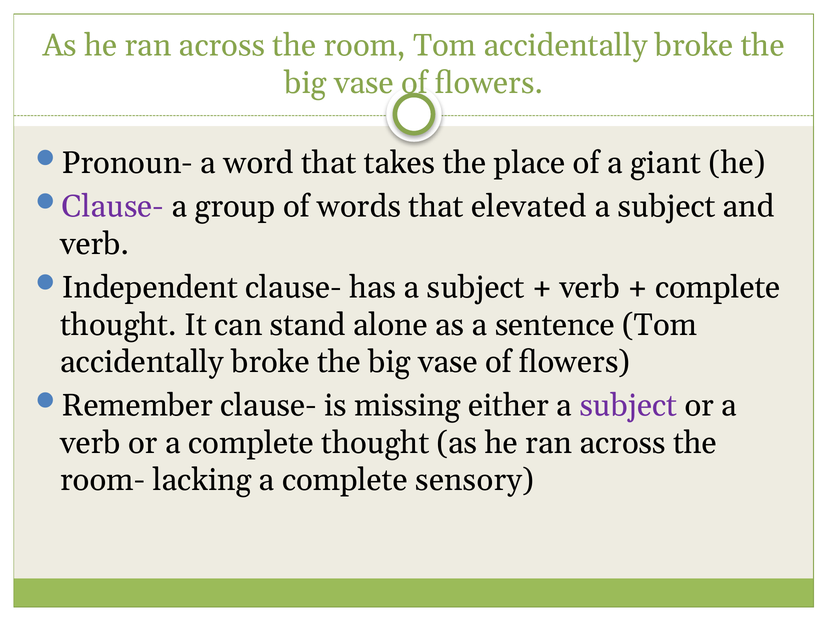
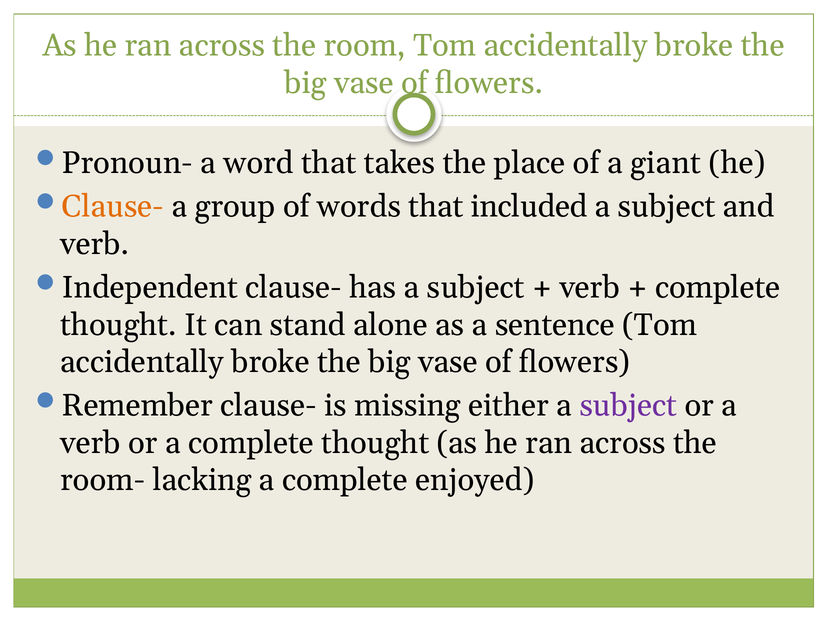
Clause- colour: purple -> orange (113, 207)
elevated: elevated -> included (529, 207)
sensory: sensory -> enjoyed (475, 480)
